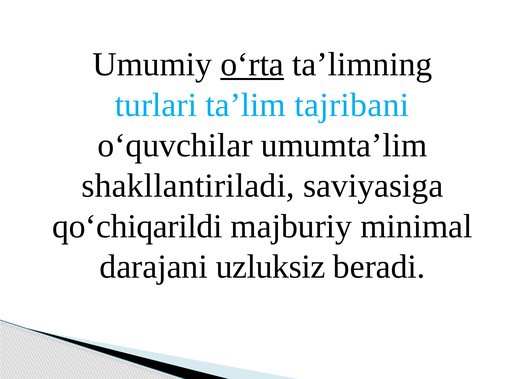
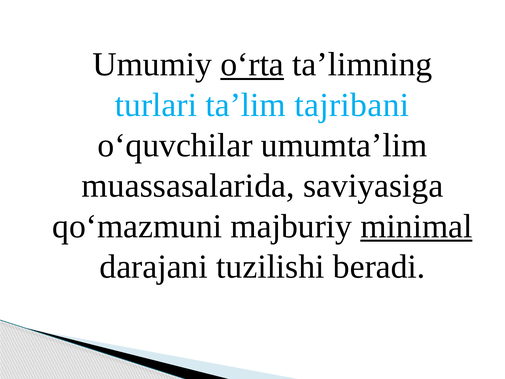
shakllantiriladi: shakllantiriladi -> muassasalarida (188, 186)
qo‘chiqarildi: qo‘chiqarildi -> qo‘mazmuni (137, 226)
minimal underline: none -> present (416, 226)
uzluksiz: uzluksiz -> tuzilishi (270, 266)
